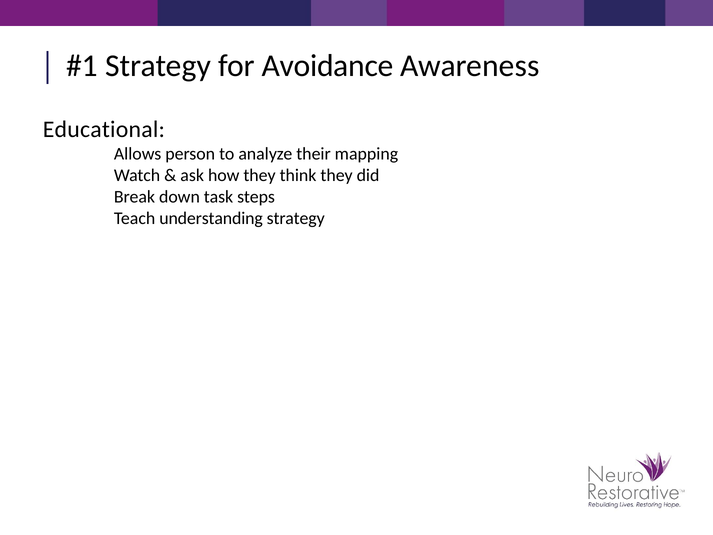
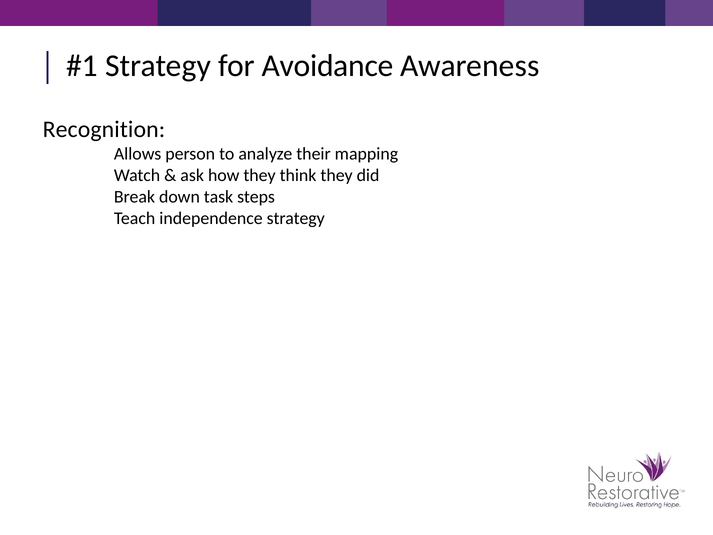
Educational: Educational -> Recognition (104, 129)
understanding: understanding -> independence (211, 218)
